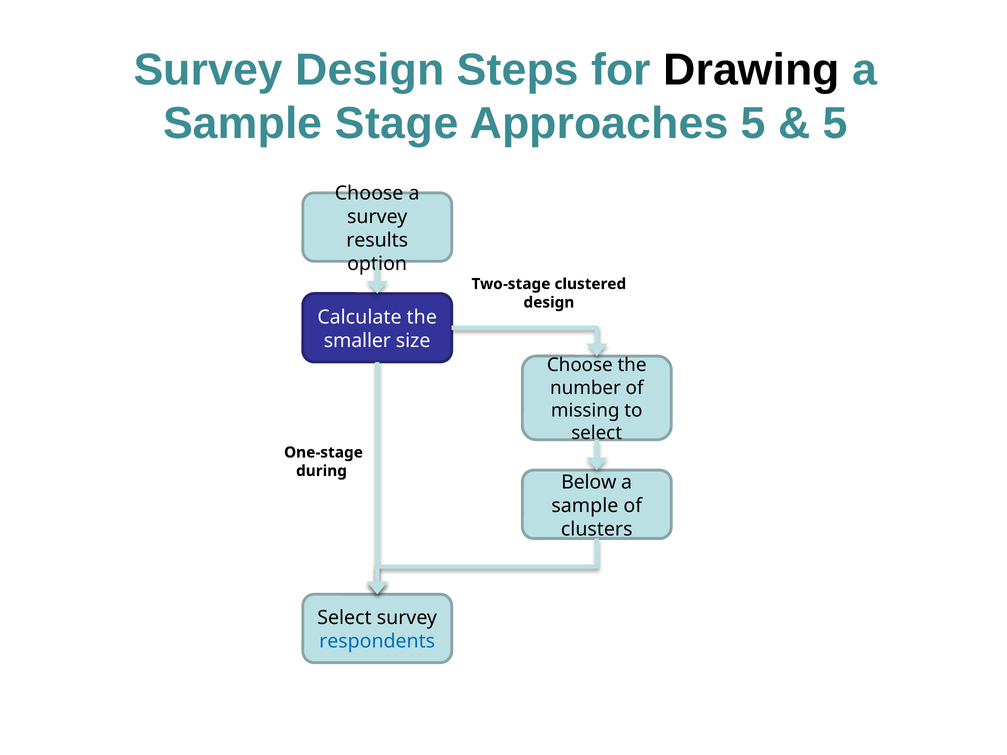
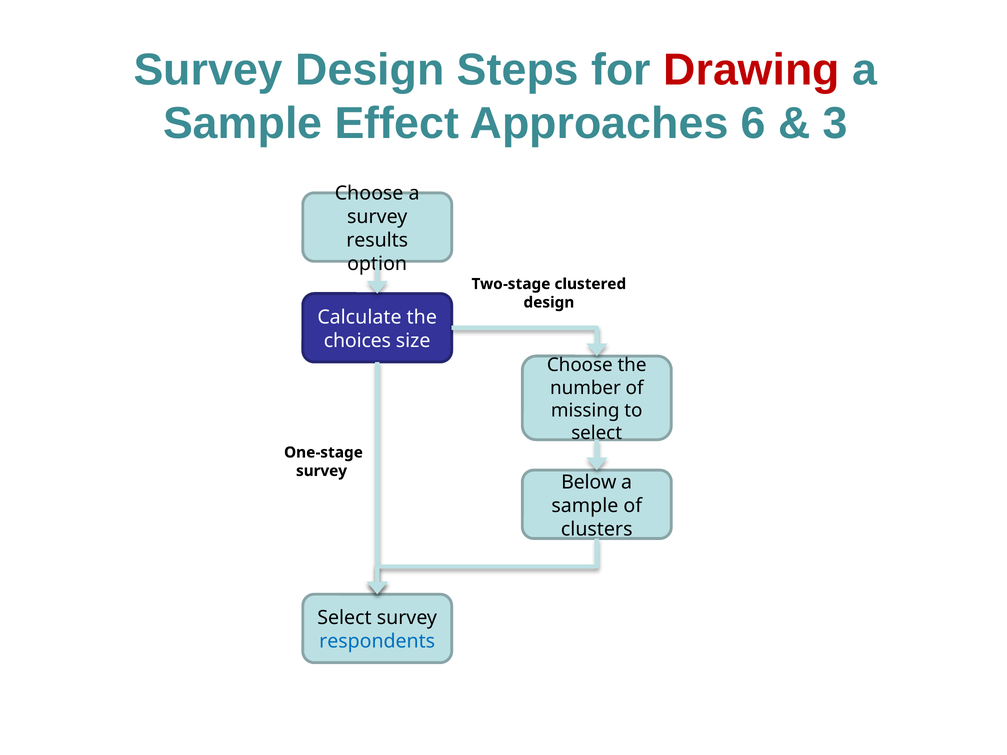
Drawing colour: black -> red (752, 70)
Stage: Stage -> Effect (397, 124)
Approaches 5: 5 -> 6 (753, 124)
5: 5 -> 3 (835, 124)
smaller: smaller -> choices (357, 341)
during: during -> survey (322, 471)
